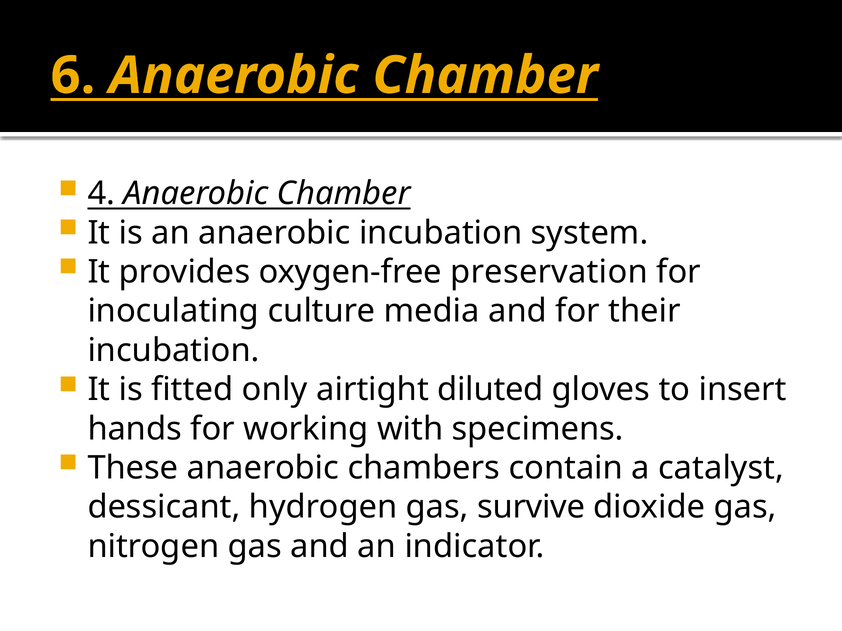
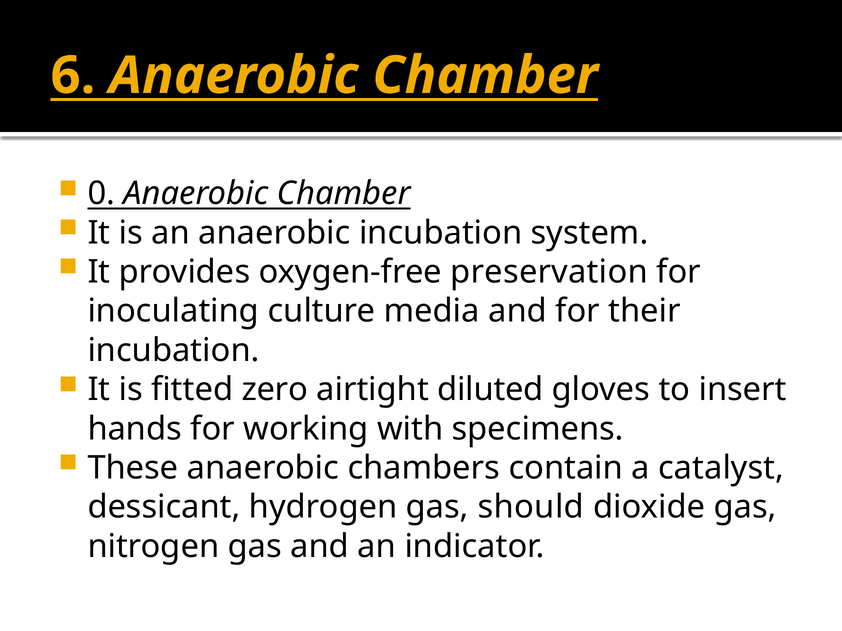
4: 4 -> 0 (101, 194)
only: only -> zero (275, 390)
survive: survive -> should (531, 507)
